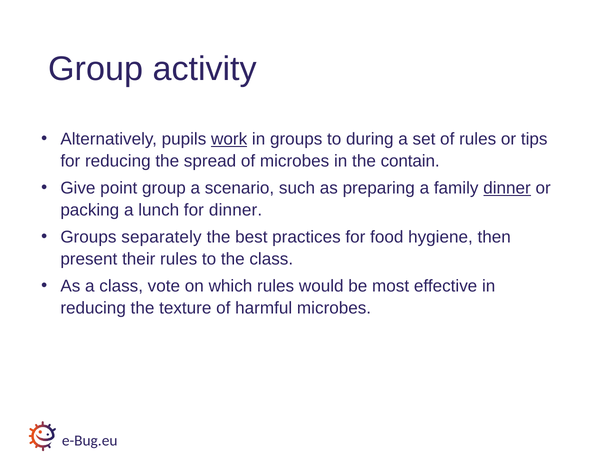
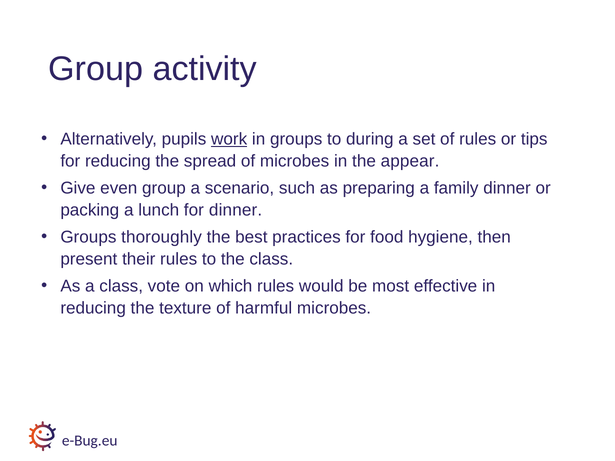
contain: contain -> appear (410, 161)
point: point -> even (119, 188)
dinner underline: present -> none (507, 188)
separately: separately -> thoroughly (162, 237)
